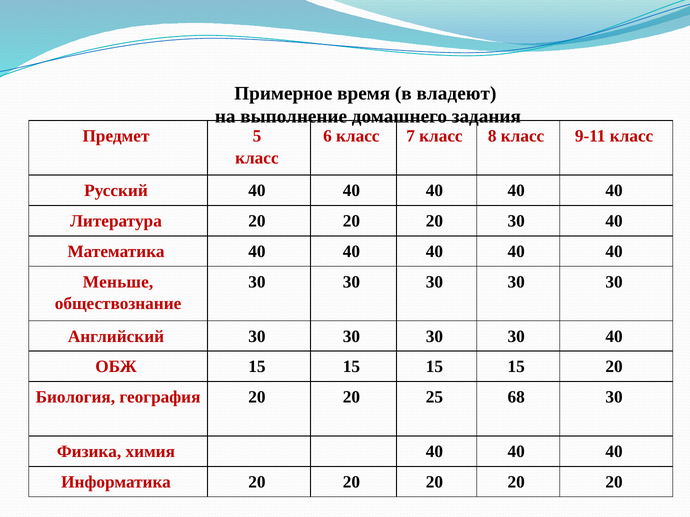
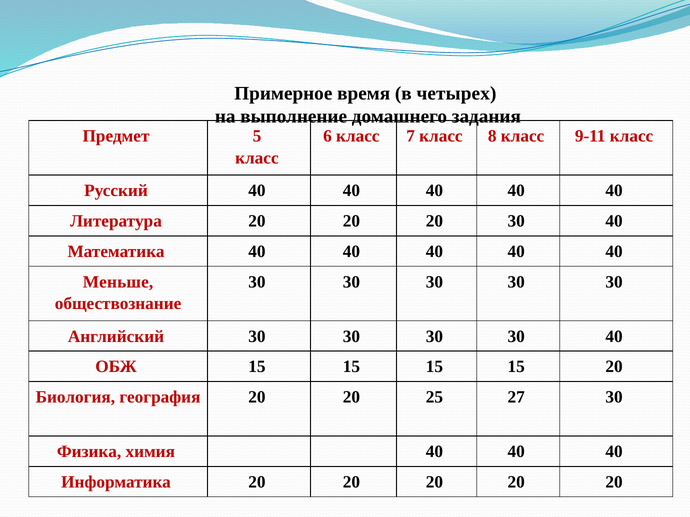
владеют: владеют -> четырех (456, 93)
68: 68 -> 27 (516, 398)
